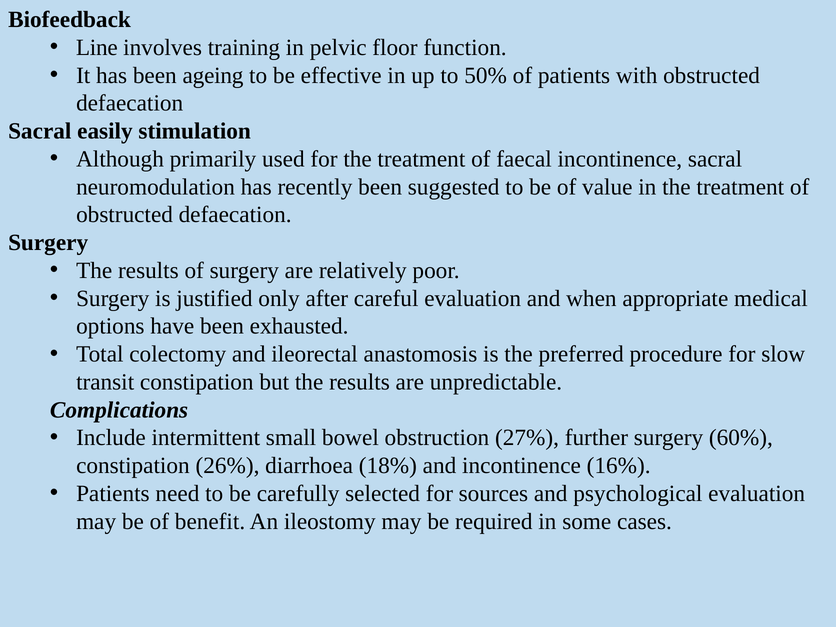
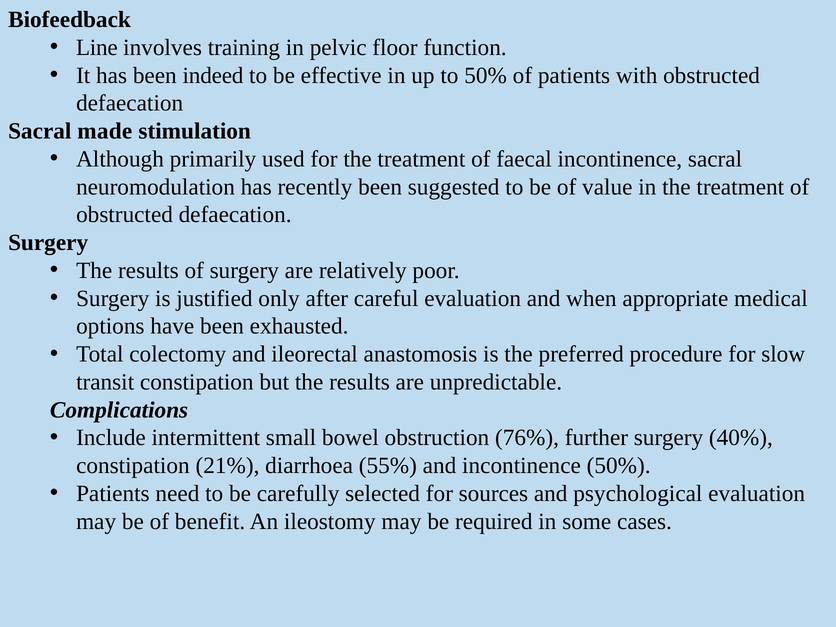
ageing: ageing -> indeed (213, 75)
easily: easily -> made (105, 131)
27%: 27% -> 76% (527, 438)
60%: 60% -> 40% (741, 438)
26%: 26% -> 21% (227, 466)
18%: 18% -> 55% (388, 466)
incontinence 16%: 16% -> 50% (619, 466)
